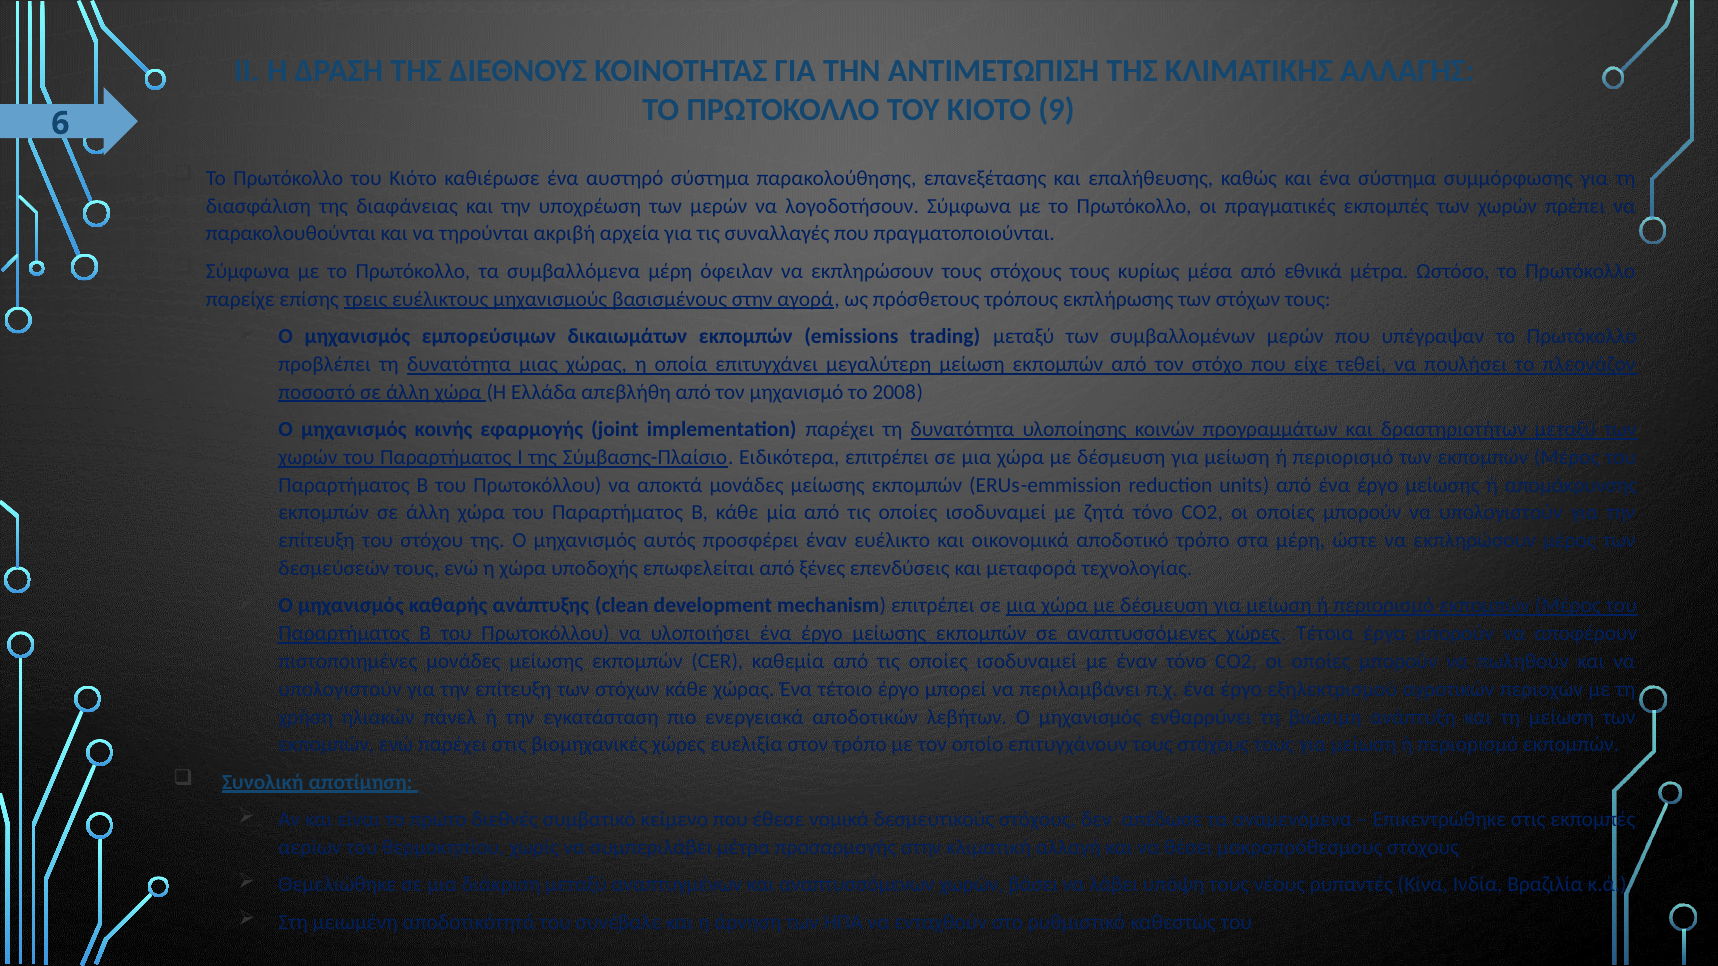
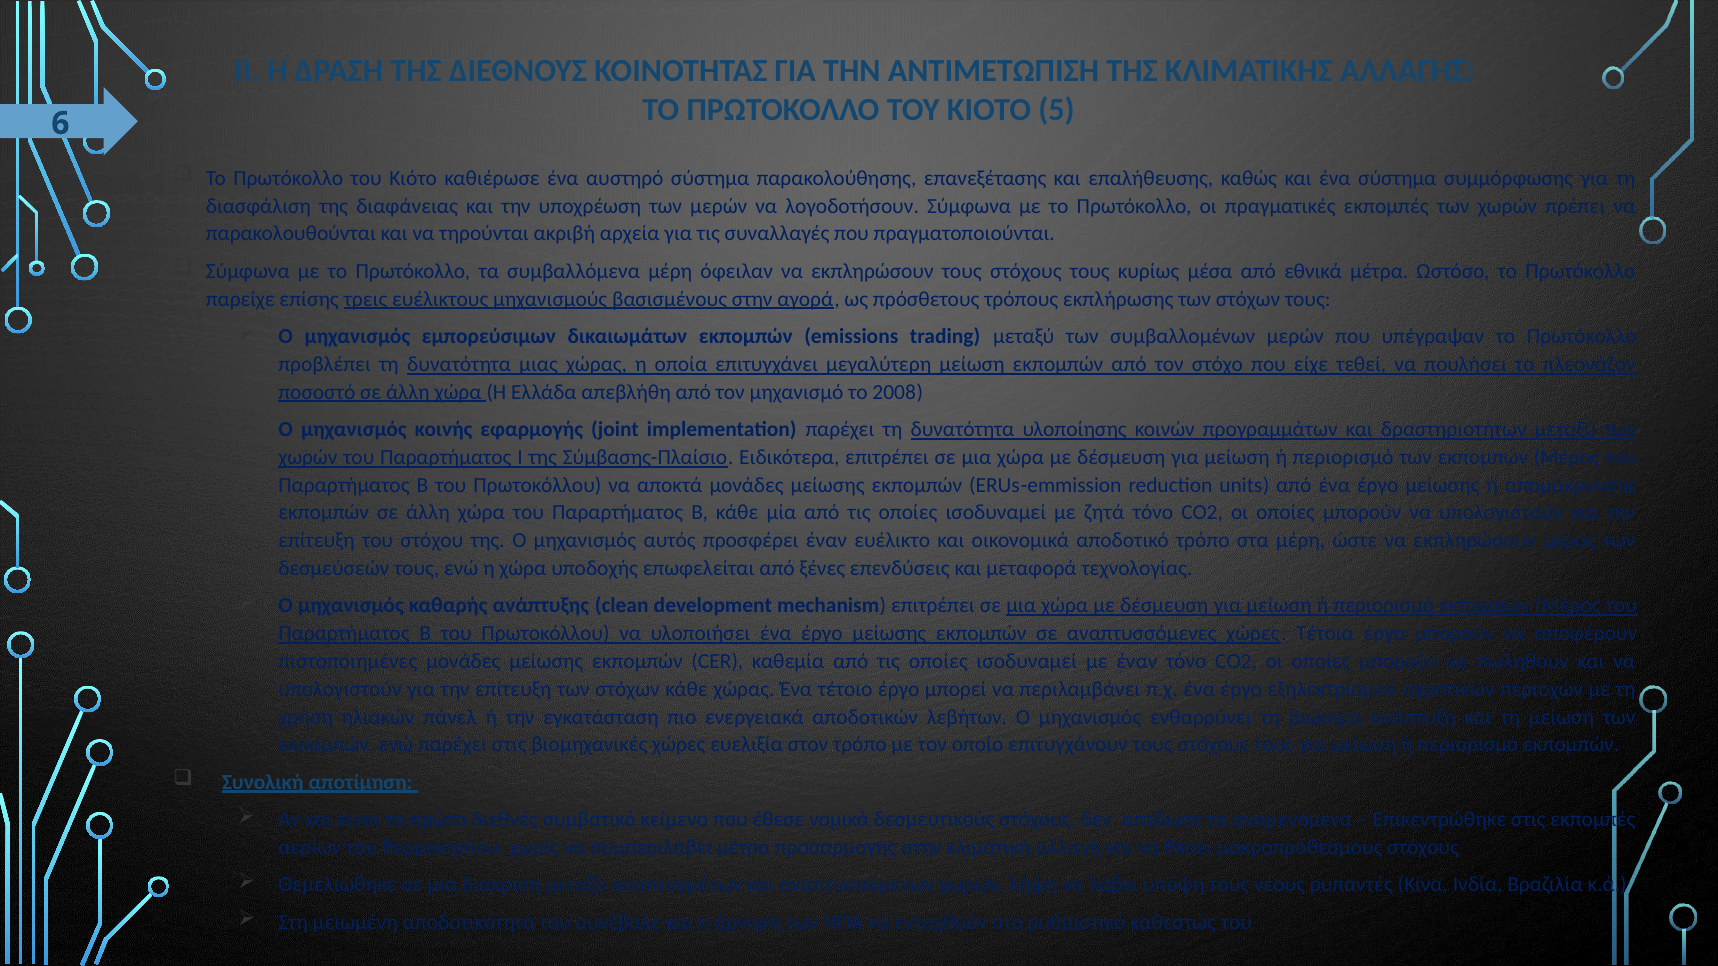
9: 9 -> 5 (1057, 110)
βάσει: βάσει -> λήψη (1033, 885)
